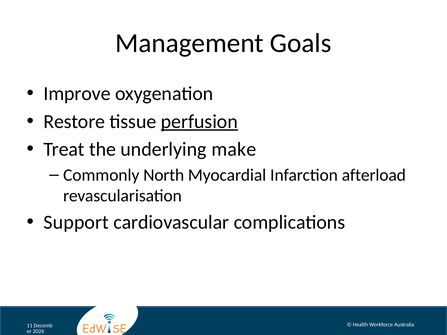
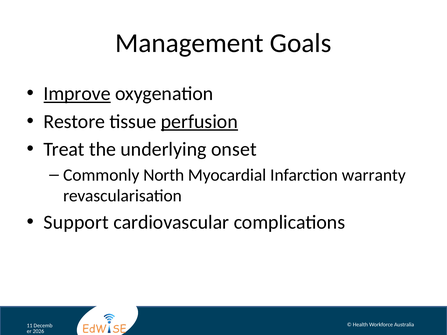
Improve underline: none -> present (77, 94)
make: make -> onset (234, 149)
afterload: afterload -> warranty (374, 175)
